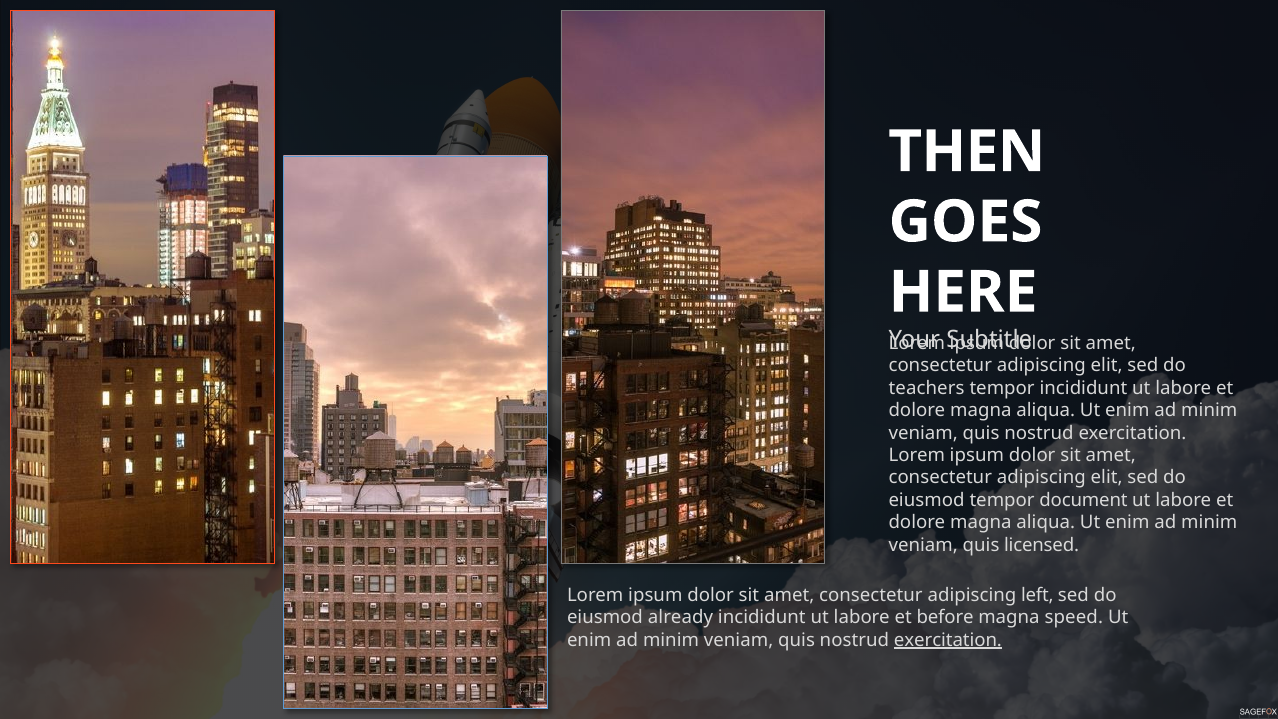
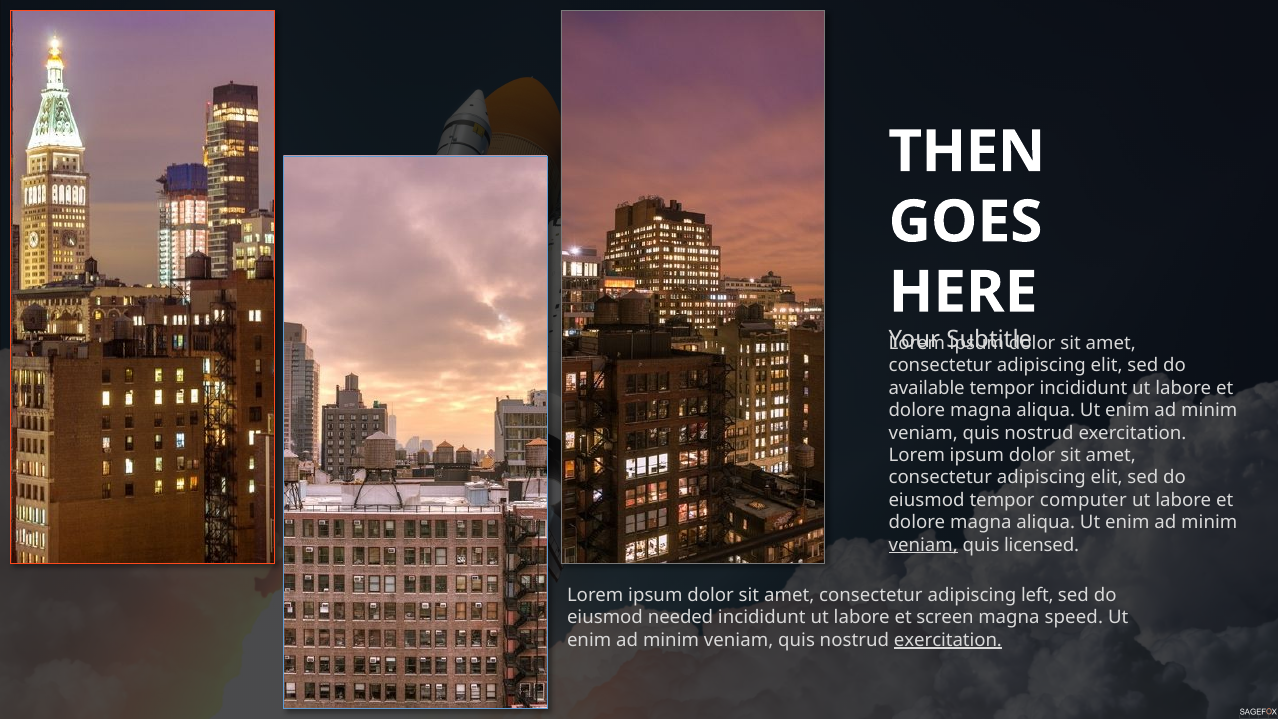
teachers: teachers -> available (927, 388)
document: document -> computer (1083, 500)
veniam underline: none -> present (923, 545)
already: already -> needed (681, 617)
before: before -> screen (945, 617)
